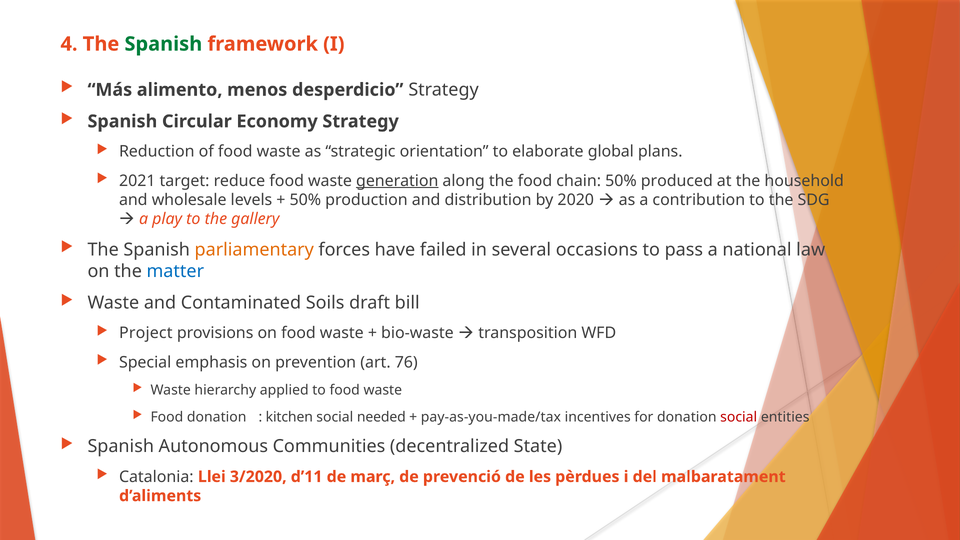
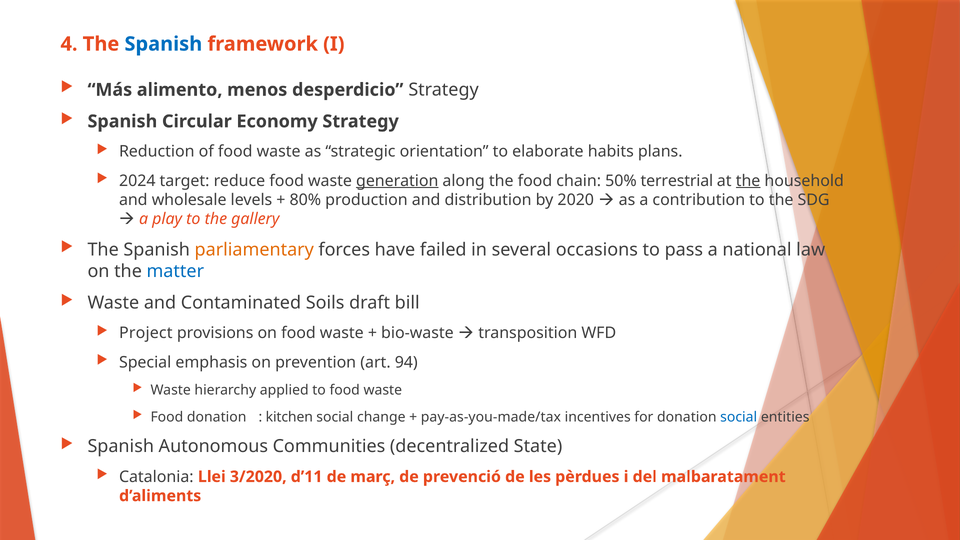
Spanish colour: green -> blue (163, 44)
global: global -> habits (611, 152)
2021: 2021 -> 2024 (137, 181)
produced: produced -> terrestrial (677, 181)
the underline: none -> present (748, 181)
50%: 50% -> 80% (305, 200)
76: 76 -> 94 (406, 362)
needed: needed -> change (381, 417)
social colour: red -> blue (739, 417)
